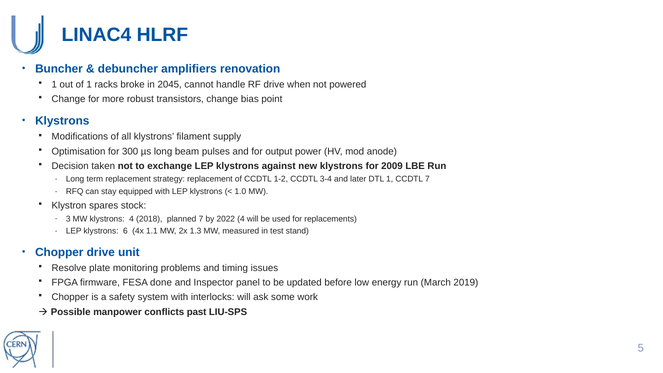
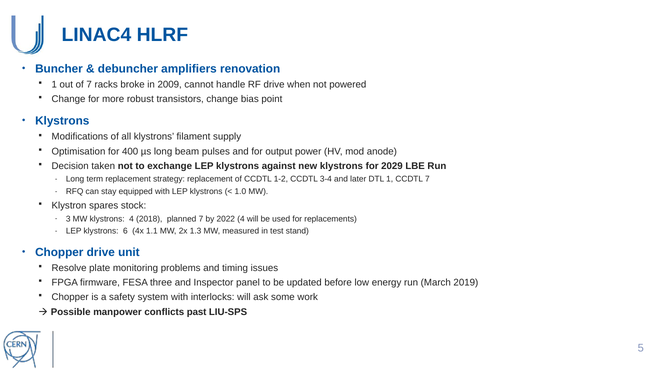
of 1: 1 -> 7 (89, 85)
2045: 2045 -> 2009 (170, 85)
300: 300 -> 400 (130, 151)
2009: 2009 -> 2029 (392, 166)
done: done -> three (161, 283)
